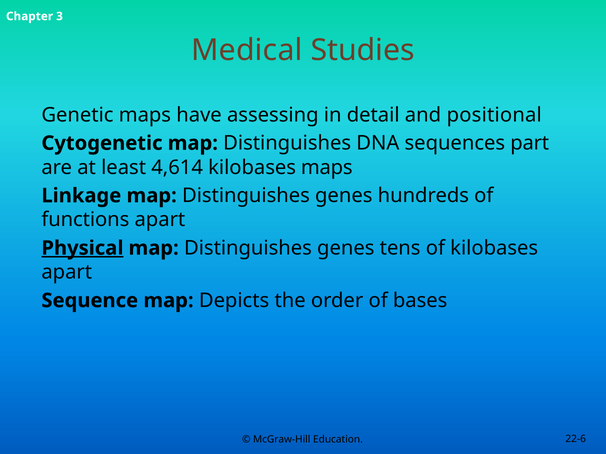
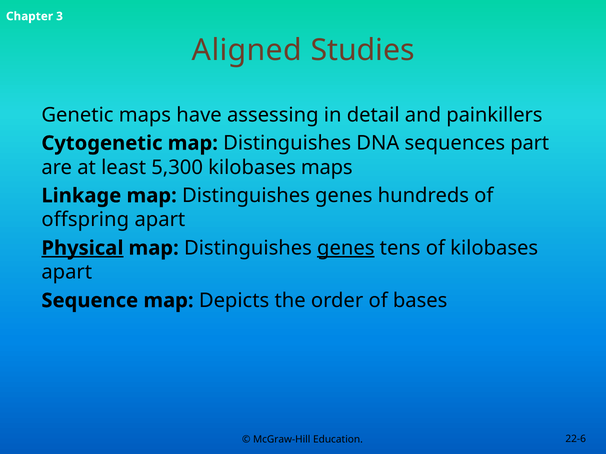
Medical: Medical -> Aligned (247, 50)
positional: positional -> painkillers (494, 115)
4,614: 4,614 -> 5,300 (177, 168)
functions: functions -> offspring (85, 220)
genes underline: none -> present (346, 248)
